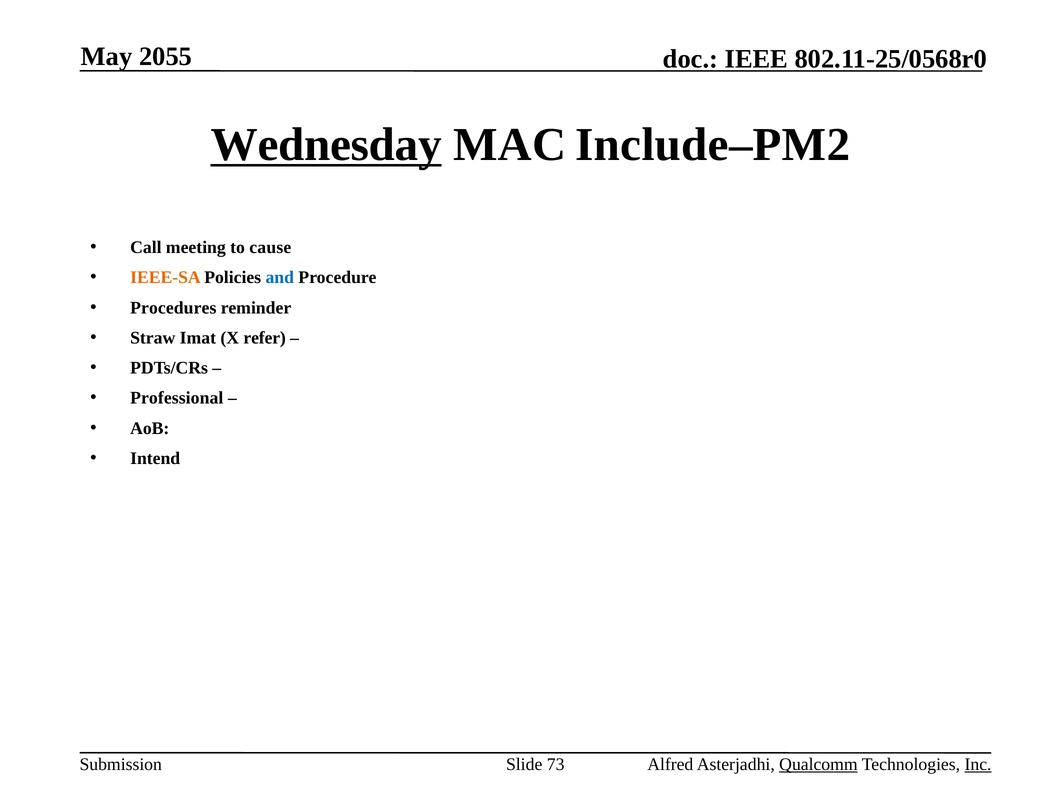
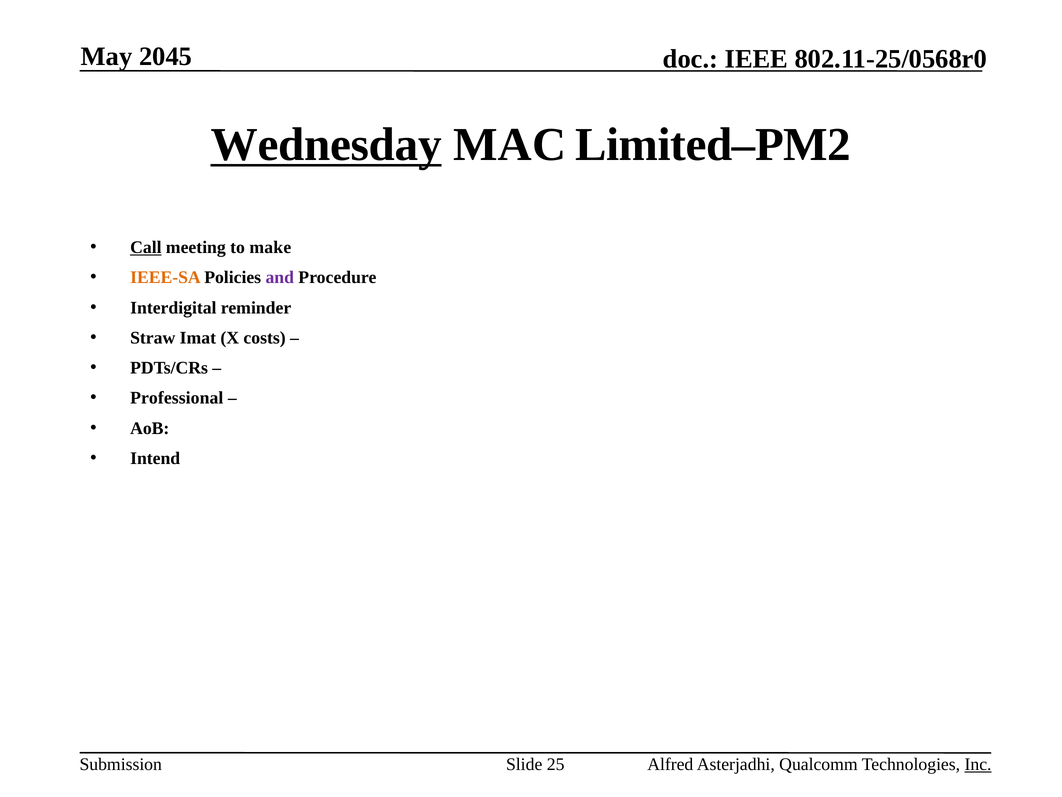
2055: 2055 -> 2045 (166, 56)
Include–PM2: Include–PM2 -> Limited–PM2 (713, 145)
Call underline: none -> present (146, 247)
cause: cause -> make (270, 247)
and colour: blue -> purple (280, 277)
Procedures: Procedures -> Interdigital (173, 307)
refer: refer -> costs (265, 338)
73: 73 -> 25 (556, 764)
Qualcomm underline: present -> none (818, 764)
